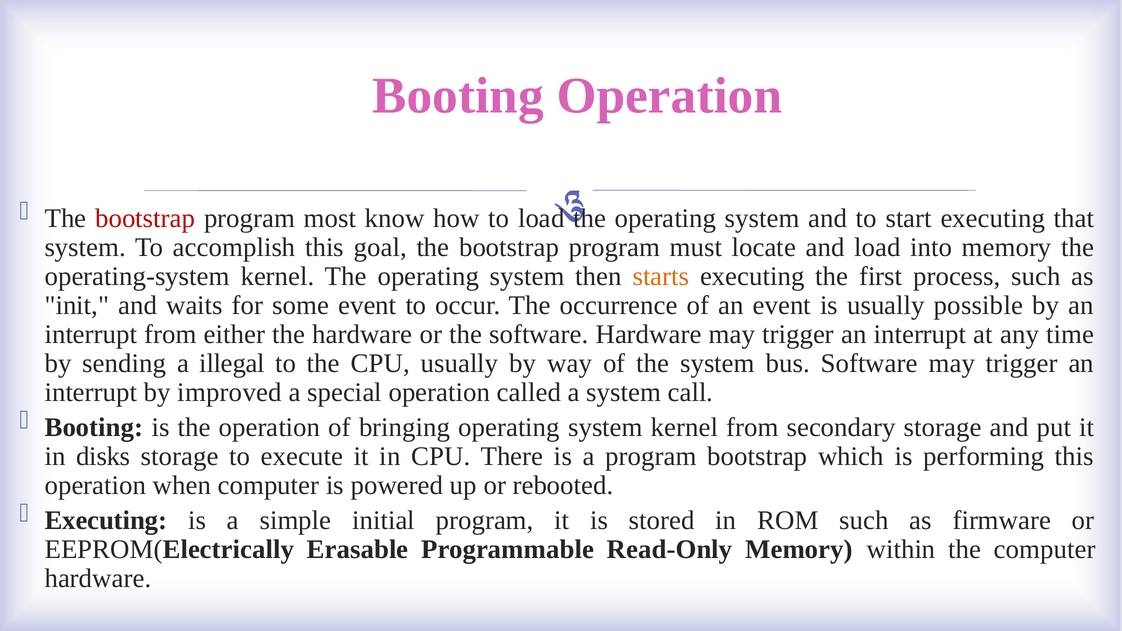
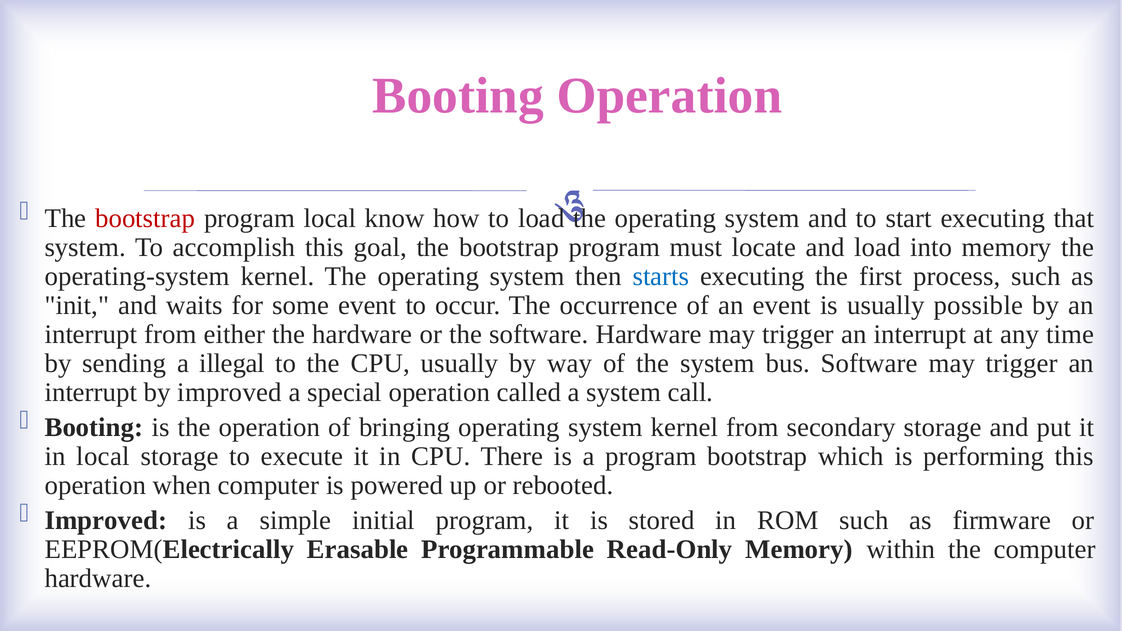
program most: most -> local (330, 219)
starts colour: orange -> blue (661, 277)
in disks: disks -> local (103, 457)
Executing: Executing -> Improved (106, 521)
